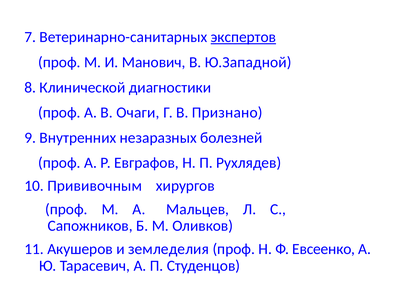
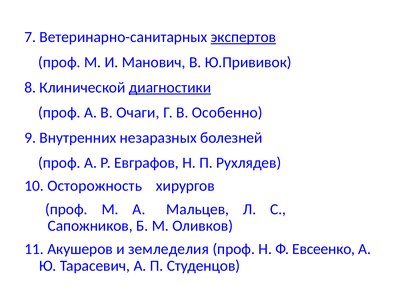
Ю.Западной: Ю.Западной -> Ю.Прививок (248, 62)
диагностики underline: none -> present (170, 87)
Признано: Признано -> Особенно (227, 112)
Прививочным: Прививочным -> Осторожность (95, 186)
